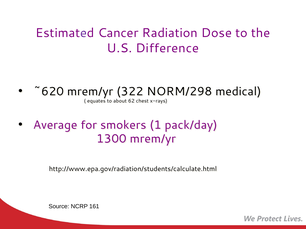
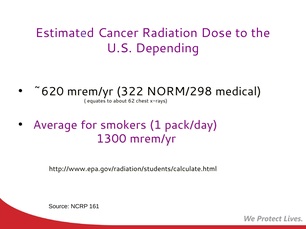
Difference: Difference -> Depending (167, 48)
